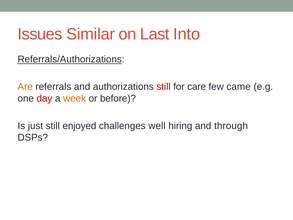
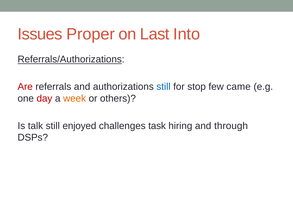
Similar: Similar -> Proper (91, 34)
Are colour: orange -> red (25, 87)
still colour: red -> blue (163, 87)
care: care -> stop (197, 87)
before: before -> others (118, 98)
just: just -> talk (35, 126)
well: well -> task (157, 126)
